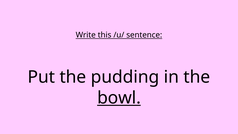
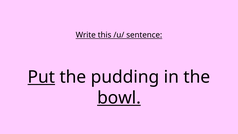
Put underline: none -> present (41, 77)
